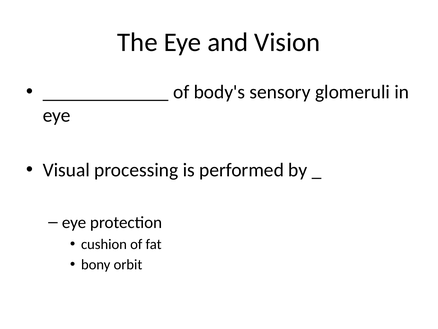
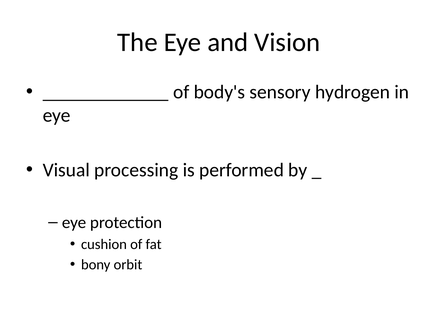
glomeruli: glomeruli -> hydrogen (353, 92)
